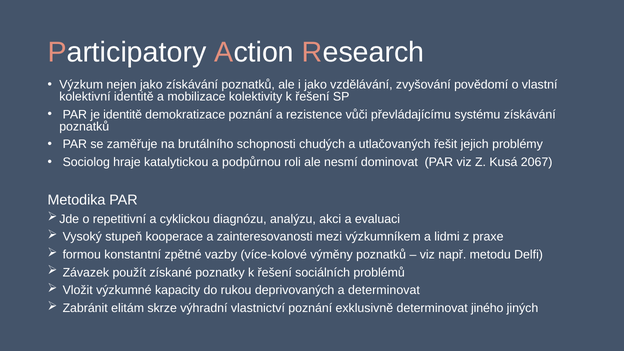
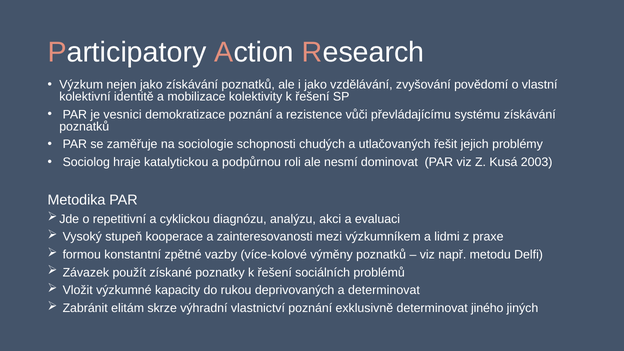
je identitě: identitě -> vesnici (123, 115)
brutálního: brutálního -> sociologie (206, 144)
2067: 2067 -> 2003 (537, 162)
